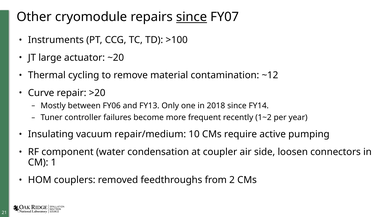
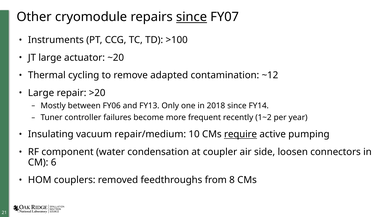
material: material -> adapted (169, 75)
Curve: Curve -> Large (41, 93)
require underline: none -> present (241, 134)
1: 1 -> 6 (54, 162)
2: 2 -> 8 (232, 180)
